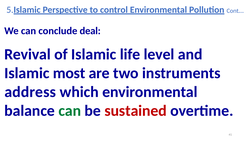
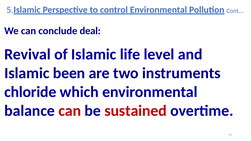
most: most -> been (69, 73)
address: address -> chloride (30, 92)
can colour: green -> red (70, 111)
